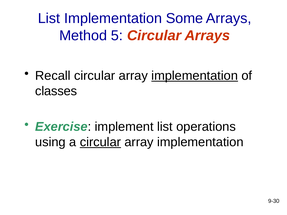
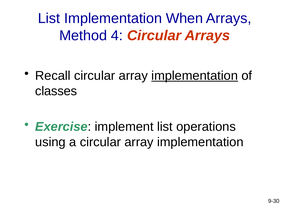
Some: Some -> When (184, 18)
5: 5 -> 4 (117, 36)
circular underline: present -> none (100, 142)
